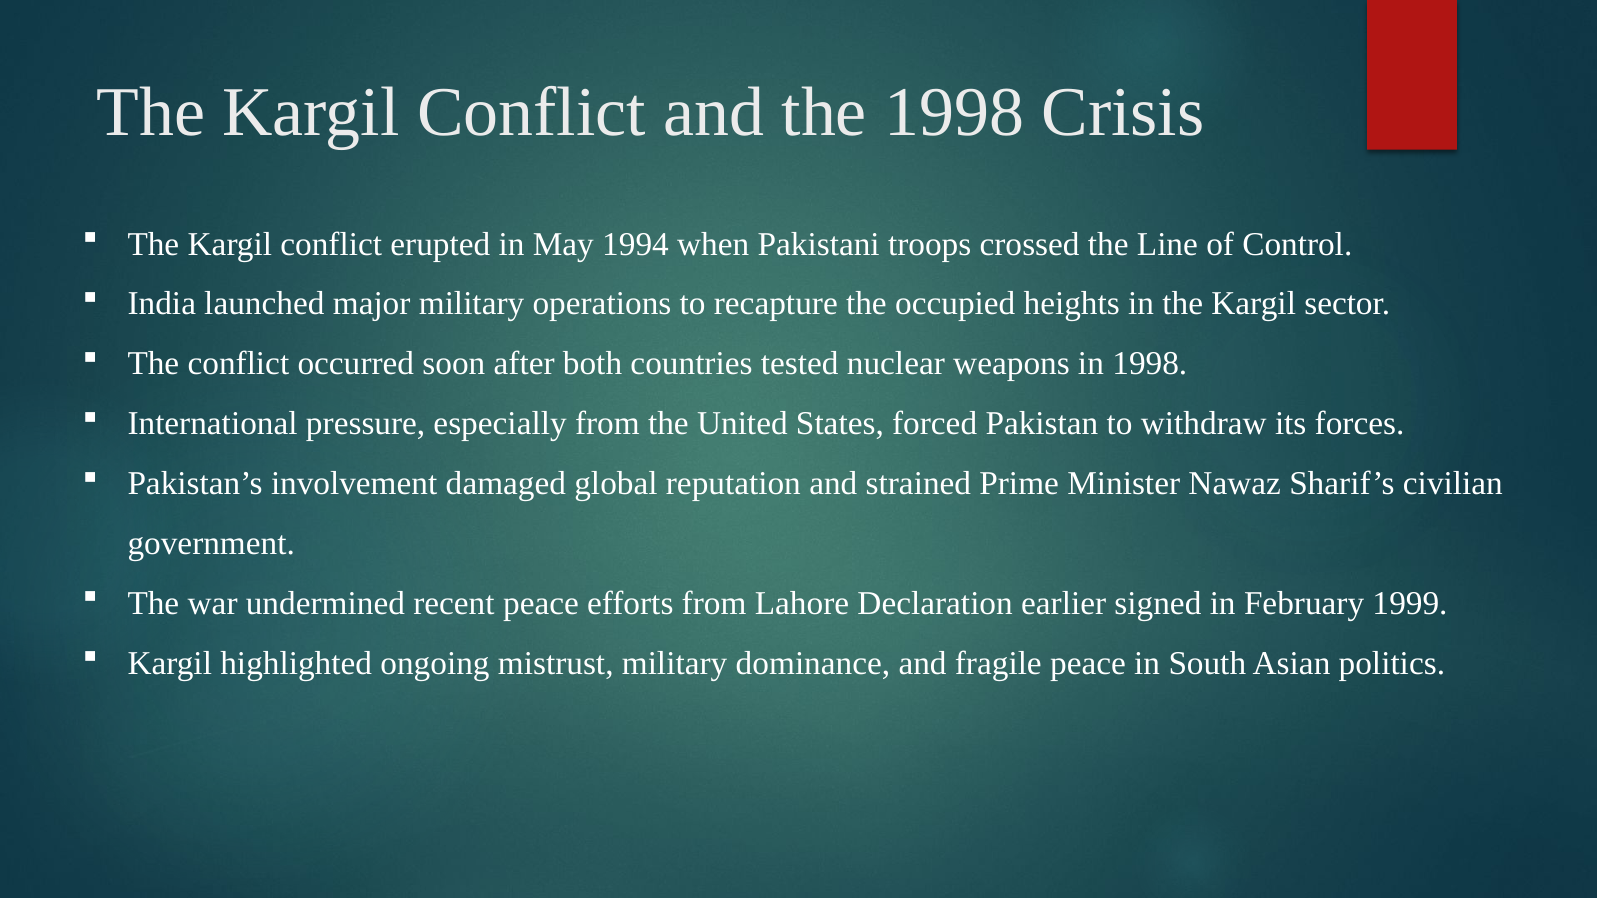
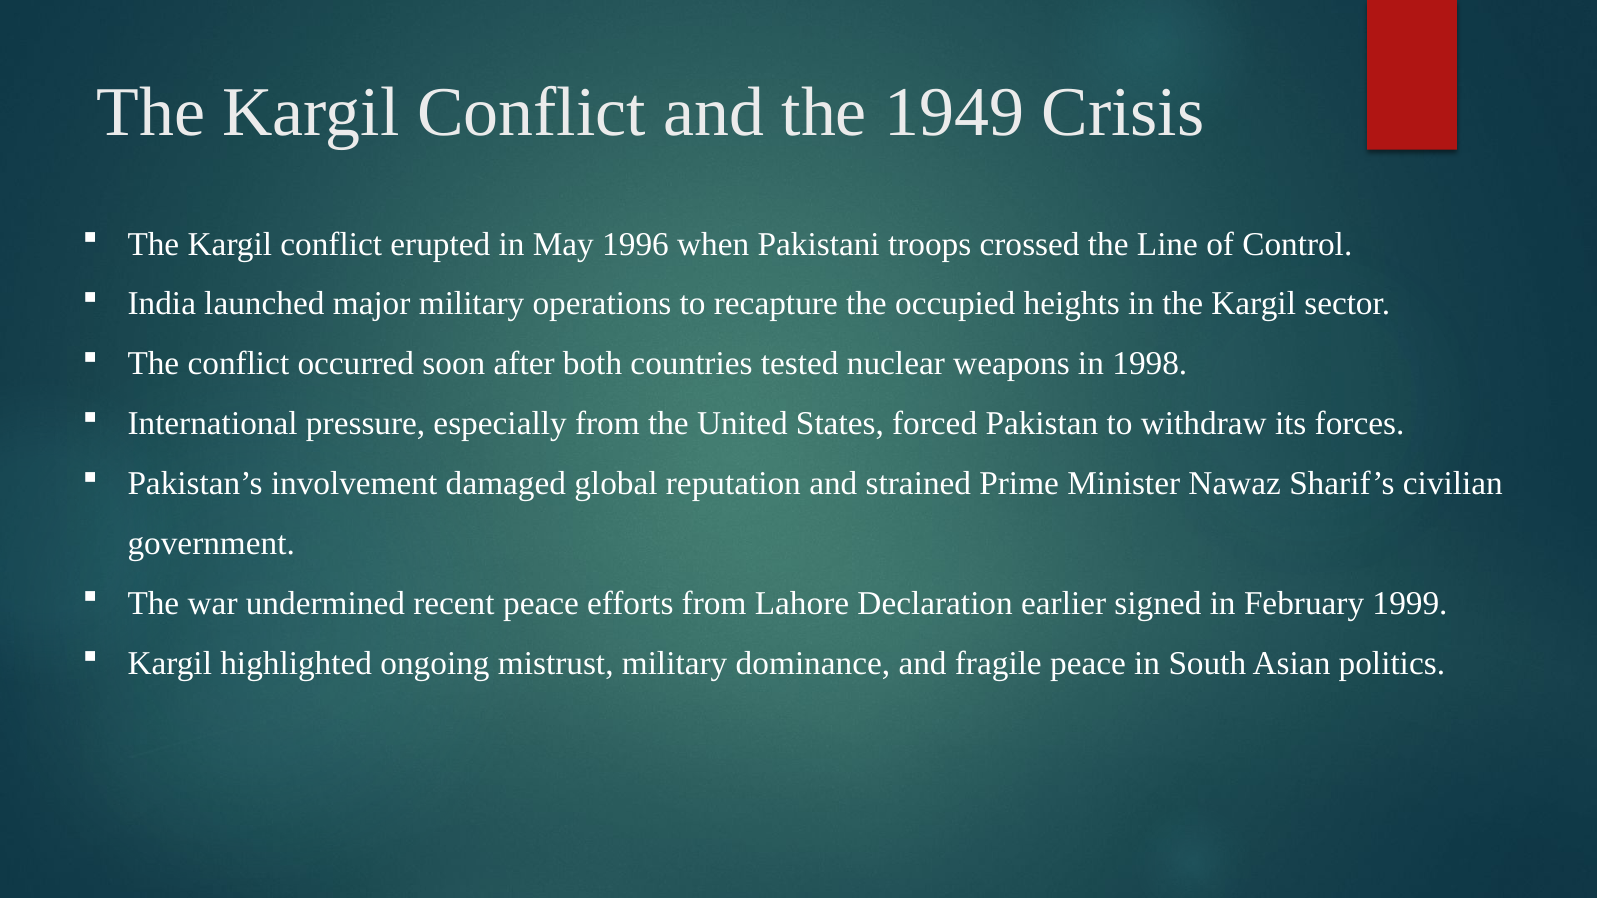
the 1998: 1998 -> 1949 (954, 112)
1994: 1994 -> 1996 (636, 244)
